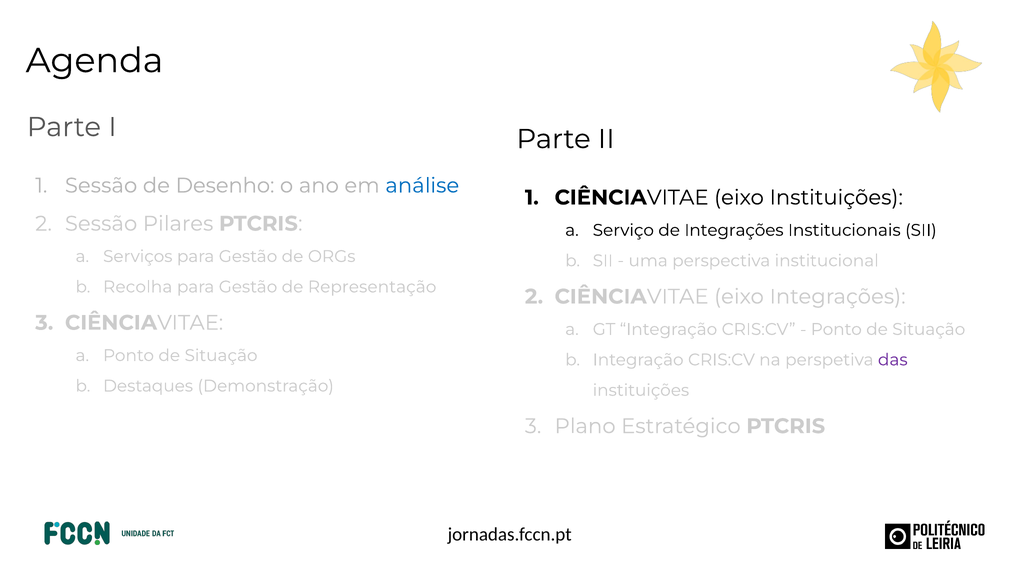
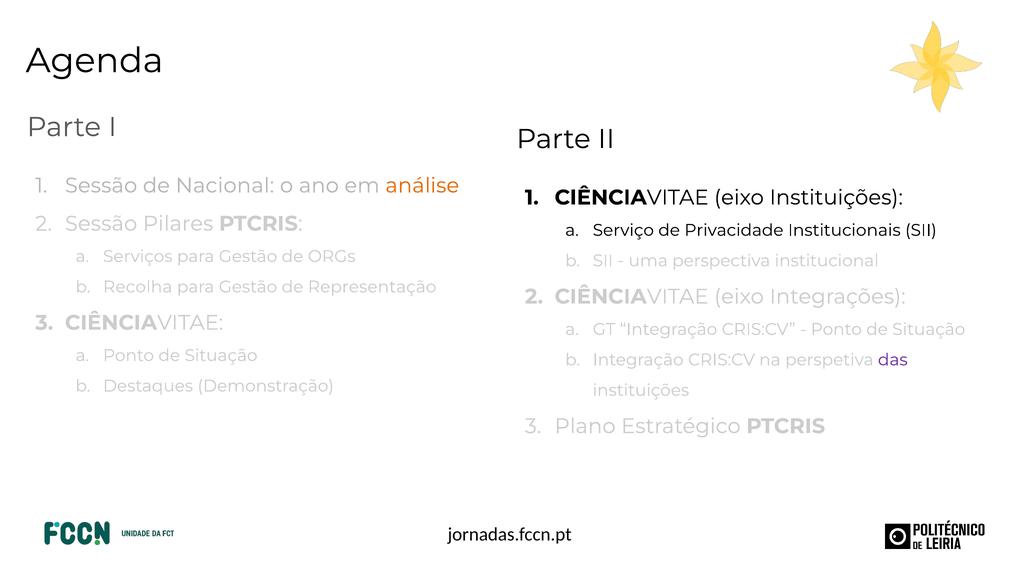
Desenho: Desenho -> Nacional (225, 186)
análise colour: blue -> orange (422, 186)
de Integrações: Integrações -> Privacidade (734, 230)
